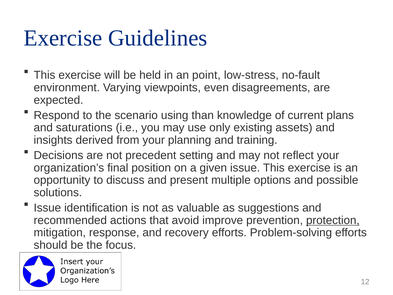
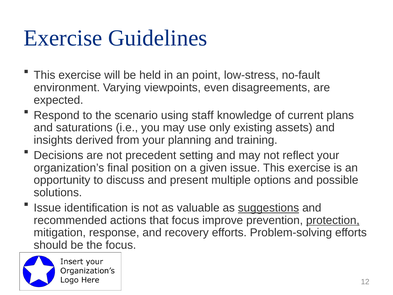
than: than -> staff (203, 115)
suggestions underline: none -> present (269, 208)
that avoid: avoid -> focus (185, 220)
